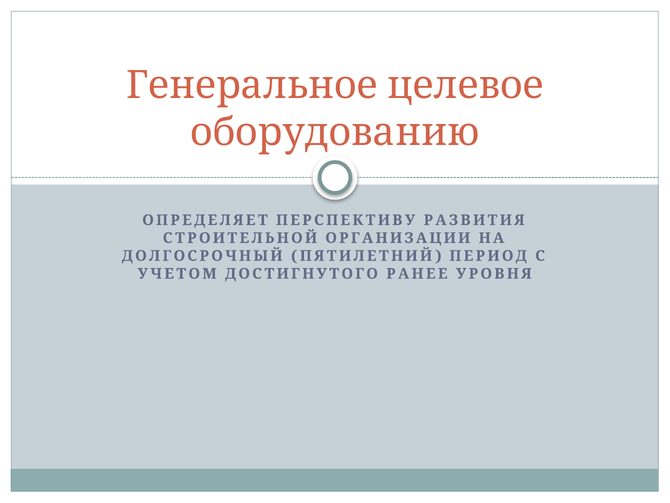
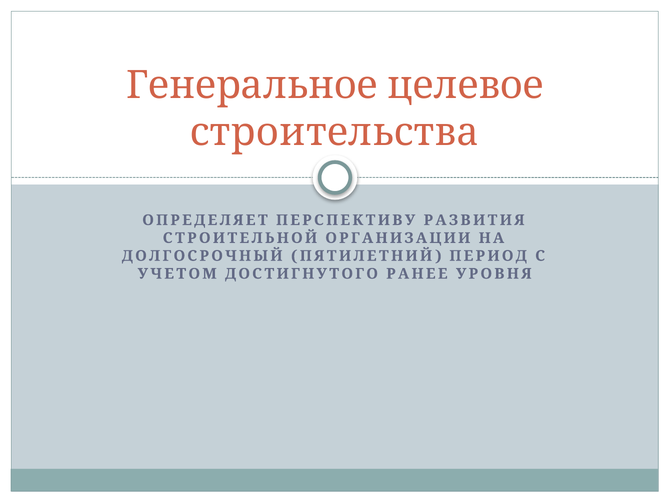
оборудованию: оборудованию -> строительства (335, 132)
